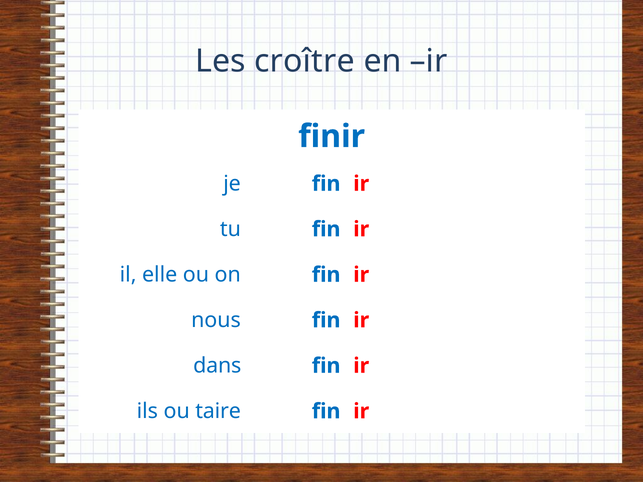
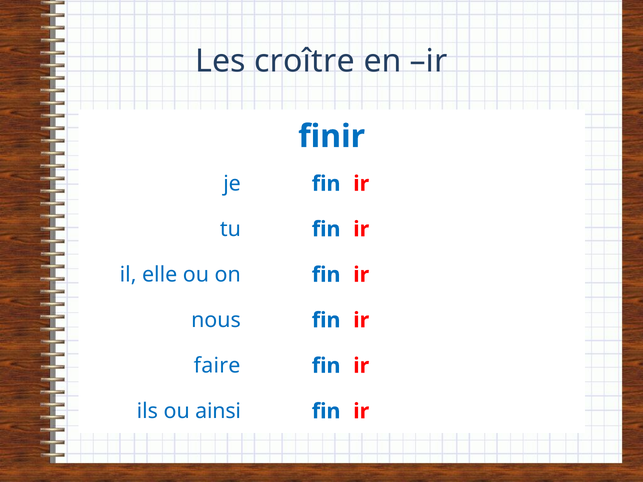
dans: dans -> faire (217, 366)
taire: taire -> ainsi (218, 412)
